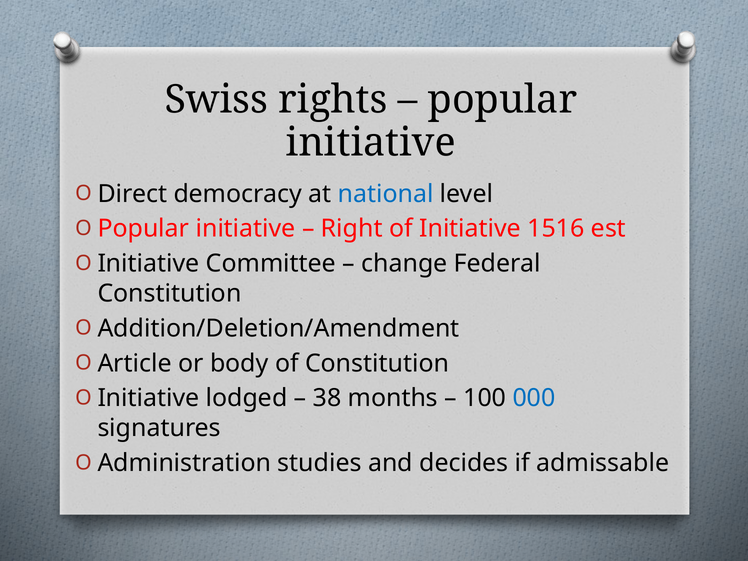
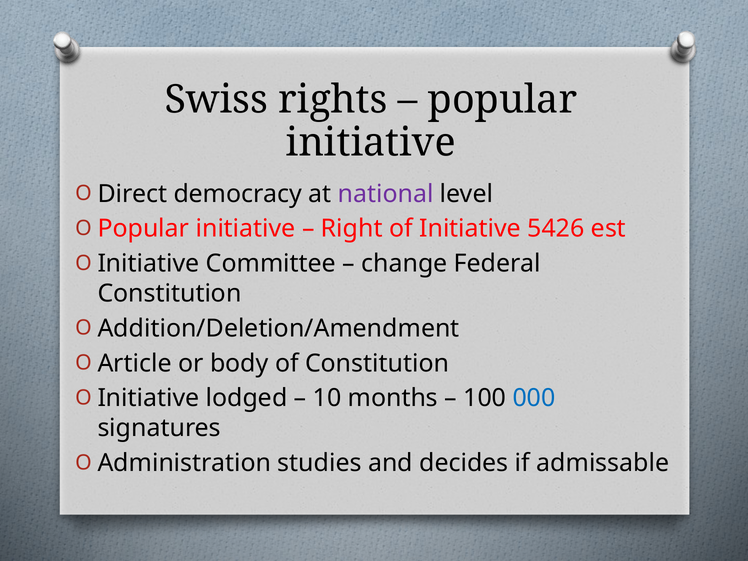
national colour: blue -> purple (386, 194)
1516: 1516 -> 5426 (556, 229)
38: 38 -> 10 (327, 398)
